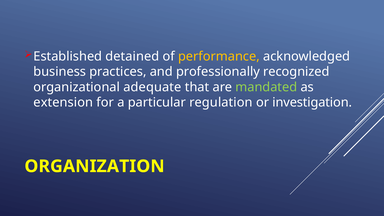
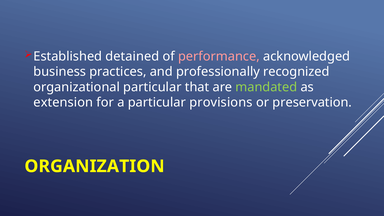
performance colour: yellow -> pink (219, 56)
organizational adequate: adequate -> particular (152, 87)
regulation: regulation -> provisions (221, 102)
investigation: investigation -> preservation (312, 102)
